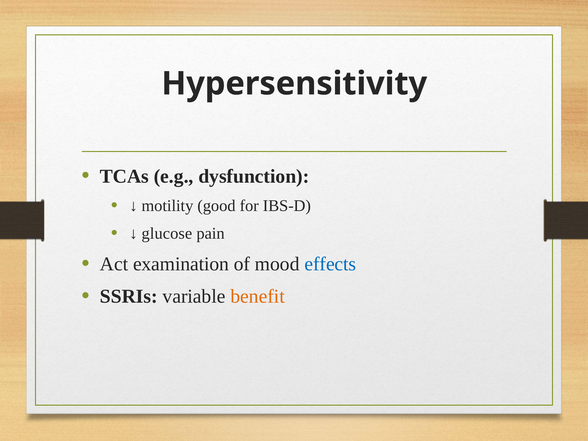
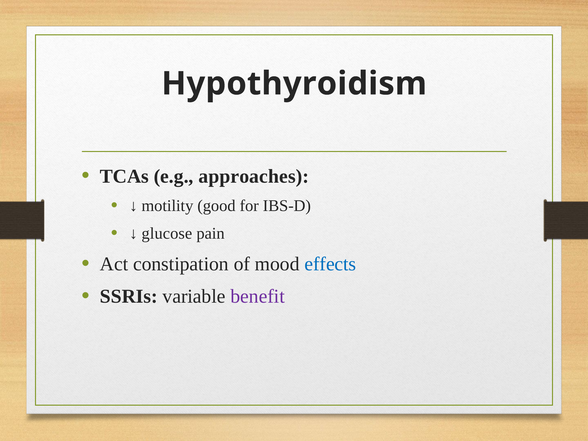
Hypersensitivity: Hypersensitivity -> Hypothyroidism (294, 84)
dysfunction: dysfunction -> approaches (254, 176)
examination: examination -> constipation (181, 264)
benefit colour: orange -> purple (258, 296)
